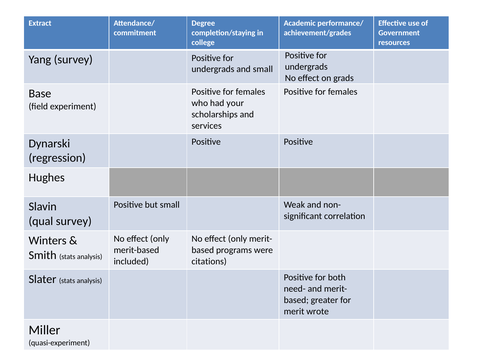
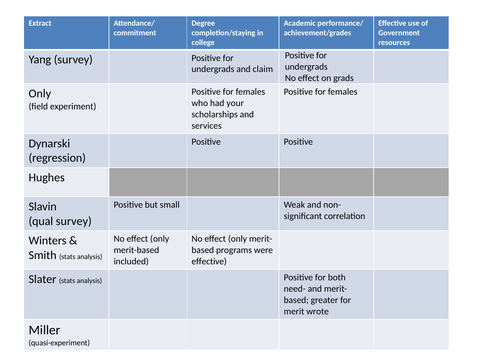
and small: small -> claim (263, 69)
Base: Base -> Only (40, 93)
citations: citations -> effective (209, 261)
